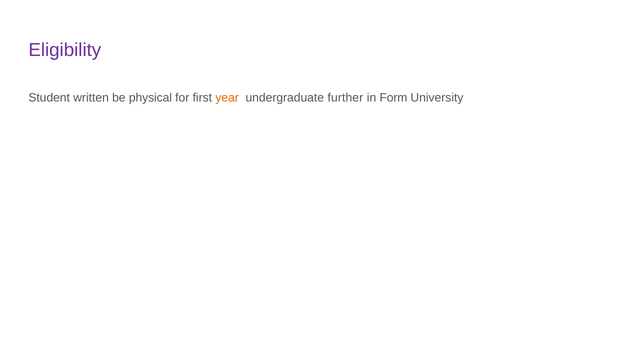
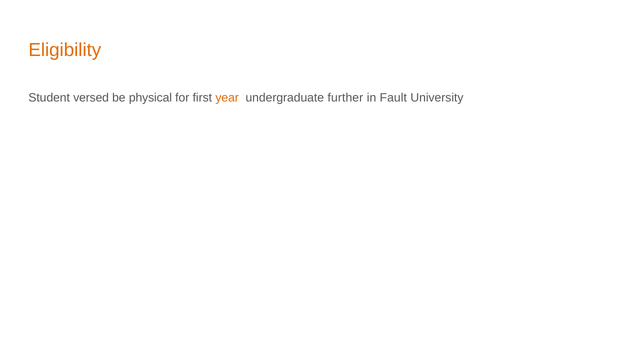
Eligibility colour: purple -> orange (65, 50)
written: written -> versed (91, 98)
Form: Form -> Fault (393, 98)
